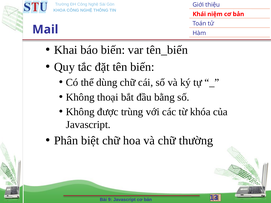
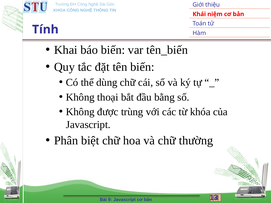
Mail: Mail -> Tính (45, 30)
